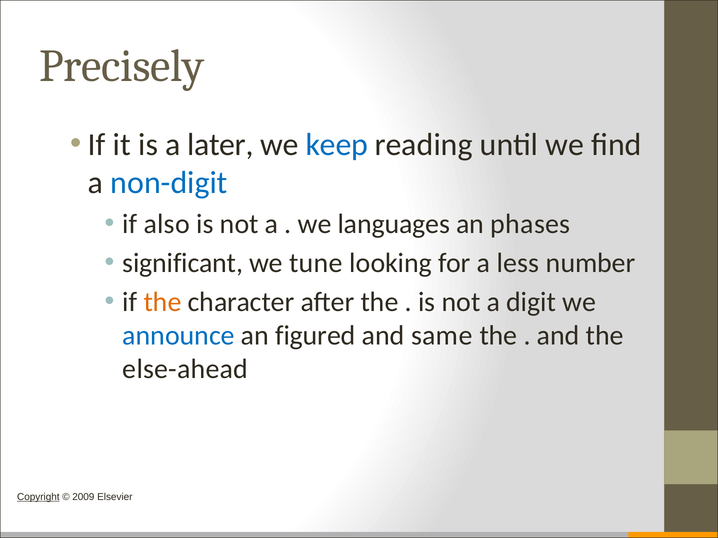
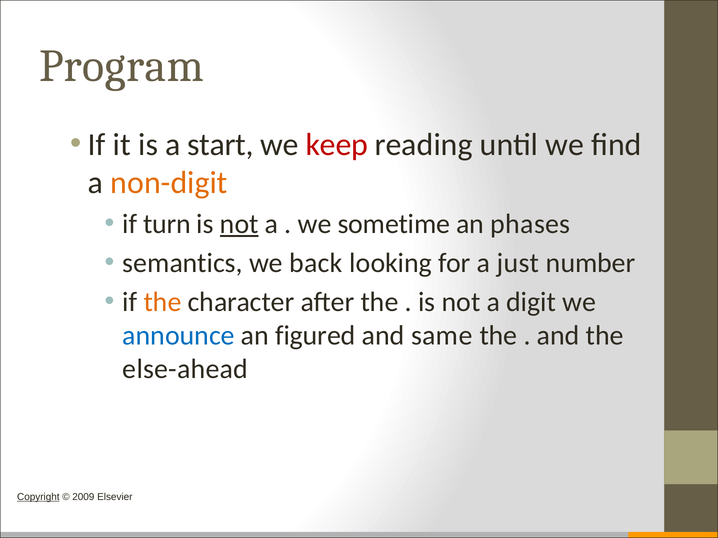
Precisely: Precisely -> Program (121, 66)
later: later -> start (220, 145)
keep colour: blue -> red (337, 145)
non-digit colour: blue -> orange (169, 183)
also: also -> turn (167, 224)
not underline: none -> present (239, 224)
languages: languages -> sometime (394, 224)
significant: significant -> semantics (183, 263)
tune: tune -> back (316, 263)
less: less -> just (518, 263)
